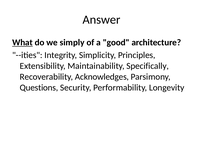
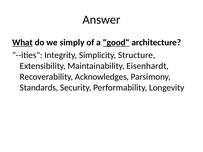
good underline: none -> present (116, 43)
Principles: Principles -> Structure (137, 55)
Specifically: Specifically -> Eisenhardt (148, 66)
Questions: Questions -> Standards (39, 88)
